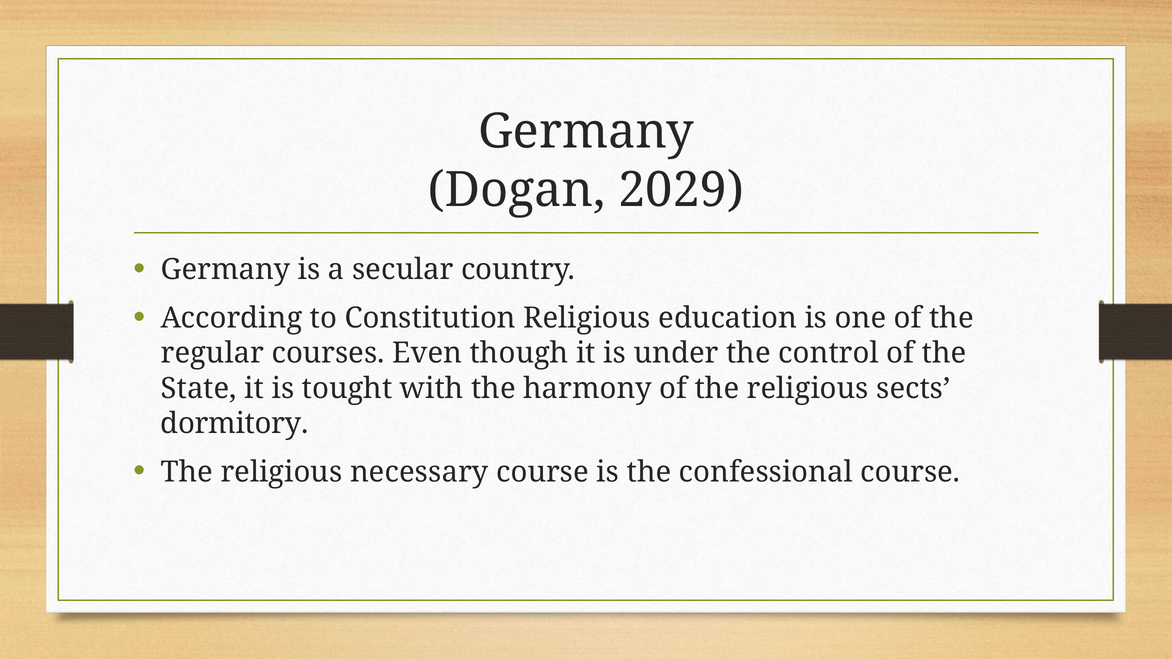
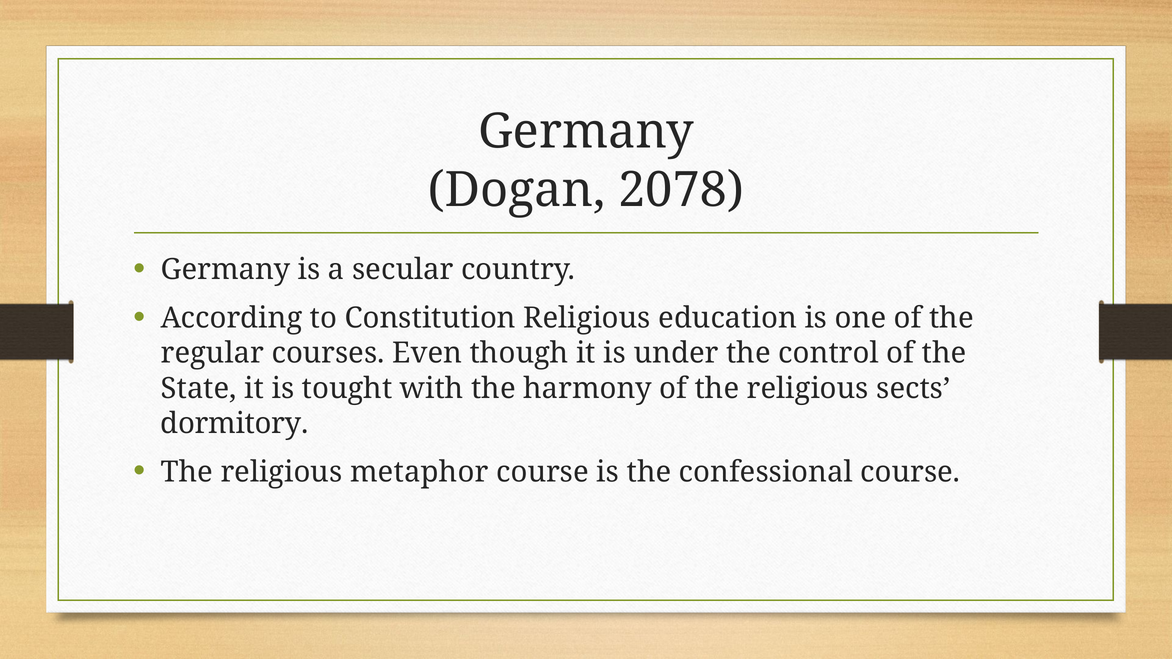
2029: 2029 -> 2078 (681, 190)
necessary: necessary -> metaphor (419, 472)
